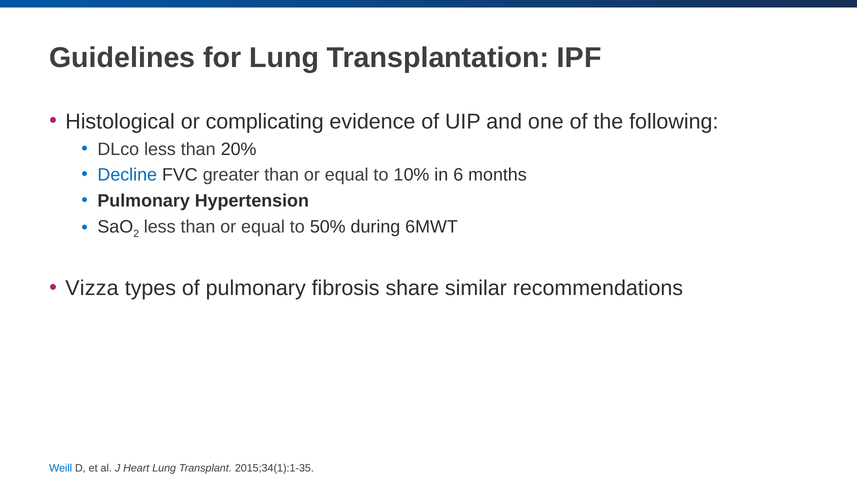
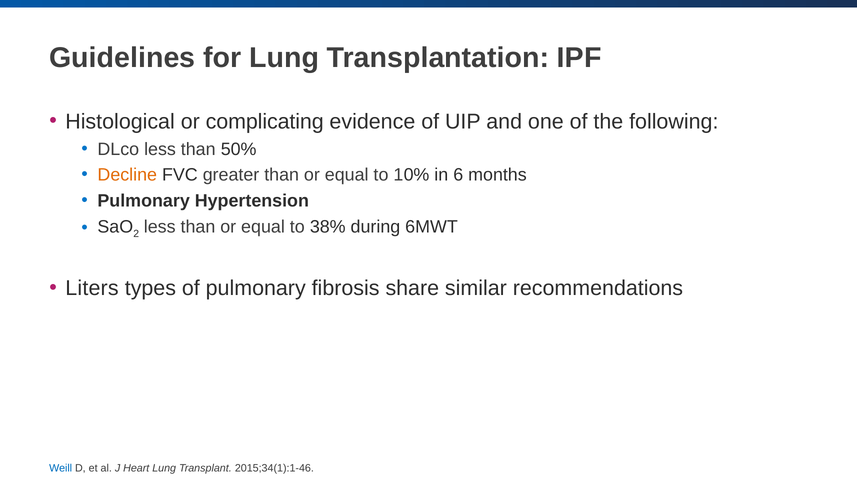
20%: 20% -> 50% (239, 149)
Decline colour: blue -> orange (127, 175)
50%: 50% -> 38% (328, 227)
Vizza: Vizza -> Liters (92, 288)
2015;34(1):1-35: 2015;34(1):1-35 -> 2015;34(1):1-46 (274, 468)
